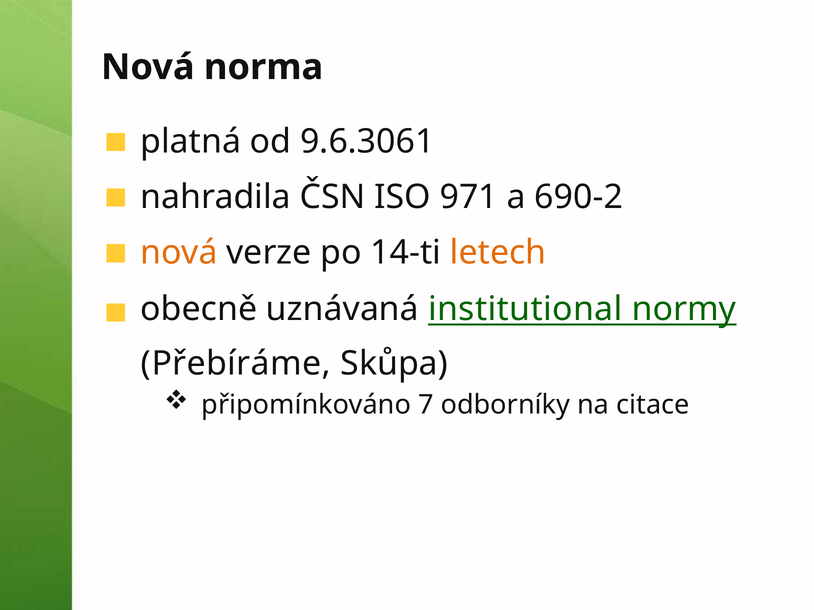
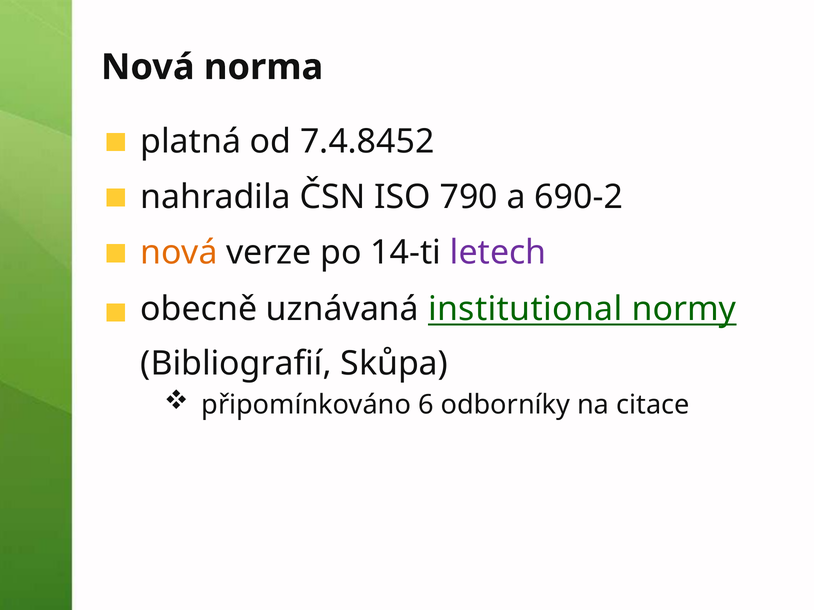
9.6.3061: 9.6.3061 -> 7.4.8452 (367, 141)
971: 971 -> 790 (469, 197)
letech colour: orange -> purple (498, 253)
Přebíráme: Přebíráme -> Bibliografií (236, 364)
7: 7 -> 6 (426, 405)
